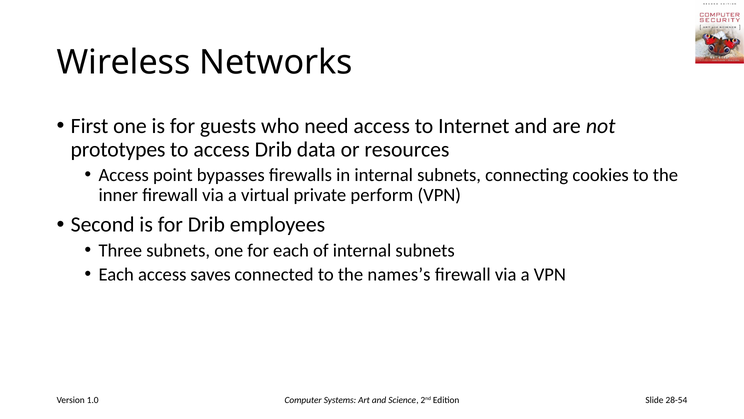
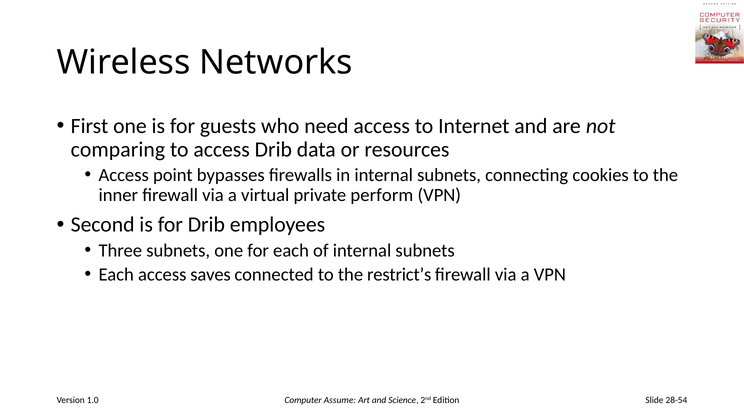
prototypes: prototypes -> comparing (118, 149)
names’s: names’s -> restrict’s (399, 274)
Systems: Systems -> Assume (340, 400)
